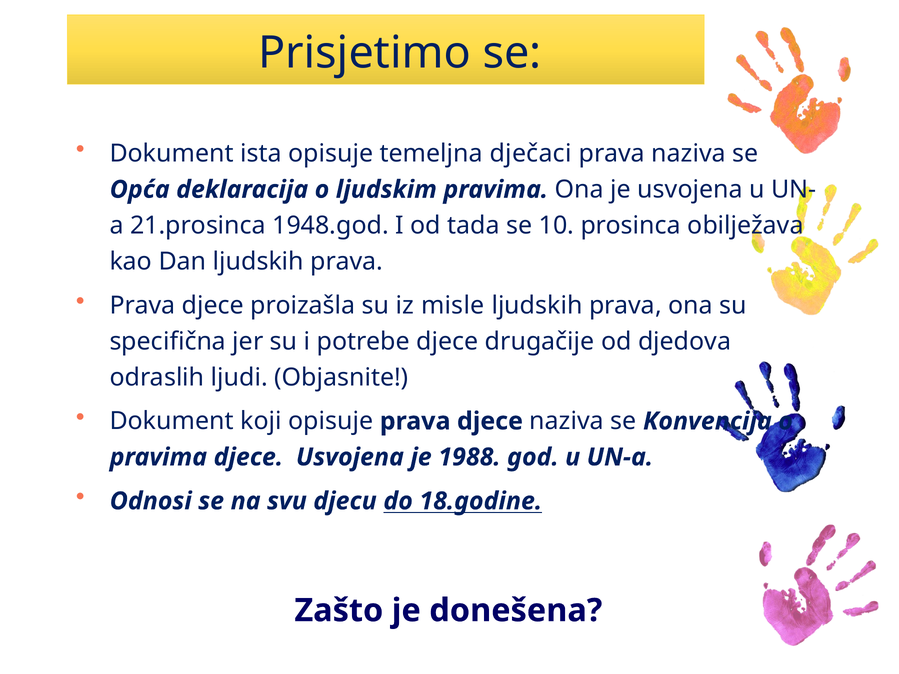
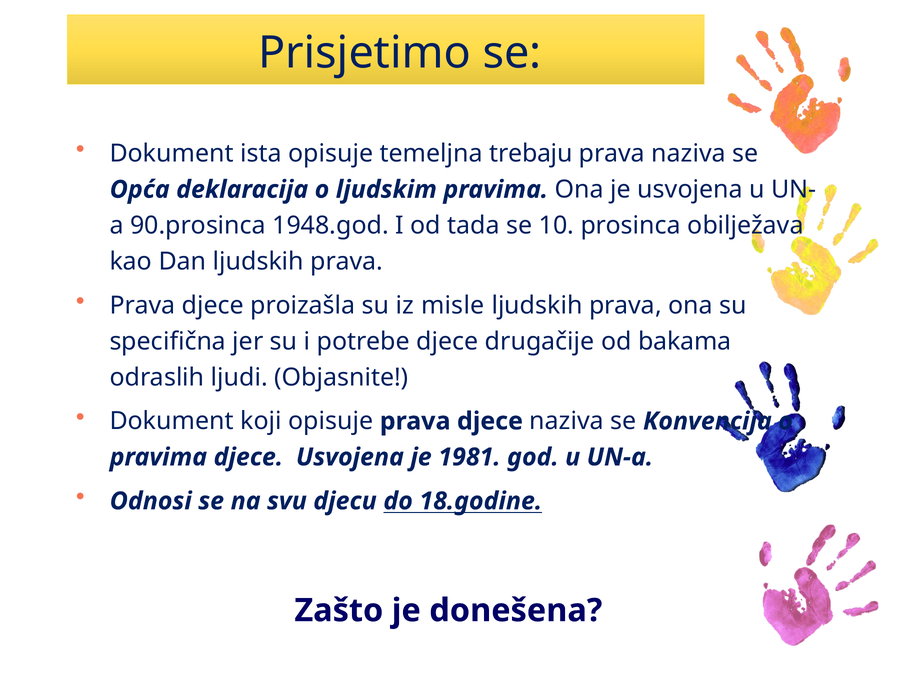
dječaci: dječaci -> trebaju (531, 154)
21.prosinca: 21.prosinca -> 90.prosinca (198, 226)
djedova: djedova -> bakama (685, 341)
1988: 1988 -> 1981 (469, 457)
